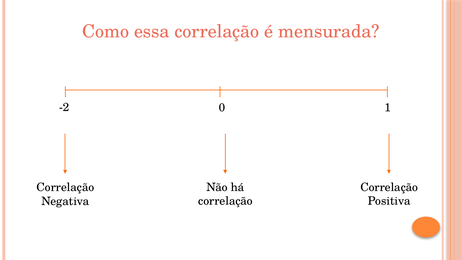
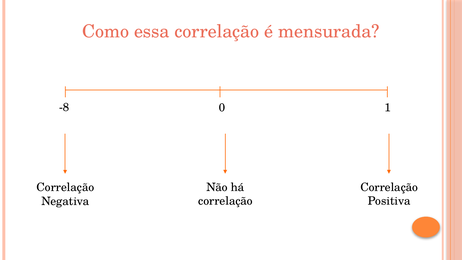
-2: -2 -> -8 (64, 107)
